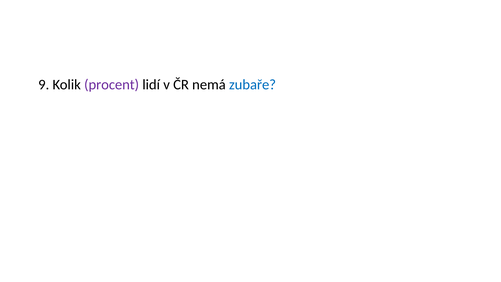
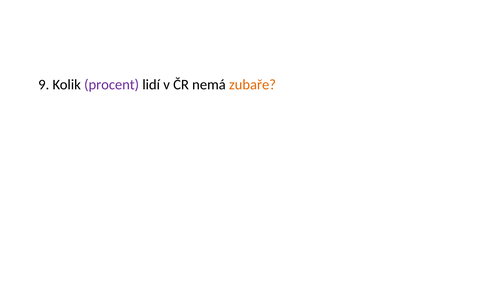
zubaře colour: blue -> orange (253, 85)
